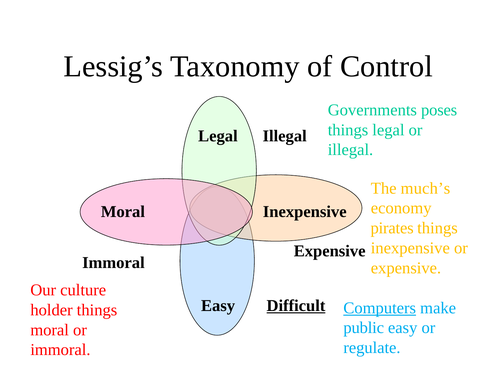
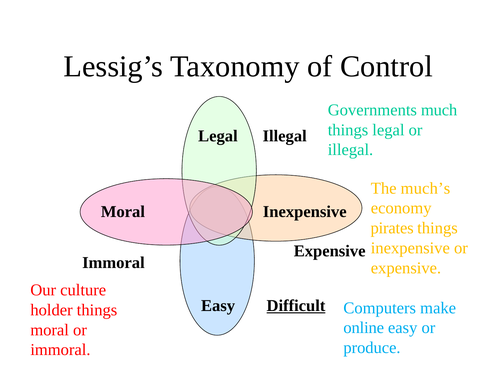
poses: poses -> much (439, 110)
Computers underline: present -> none (380, 308)
public: public -> online (364, 328)
regulate: regulate -> produce (372, 348)
